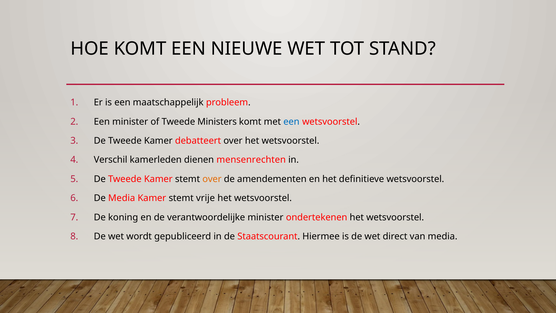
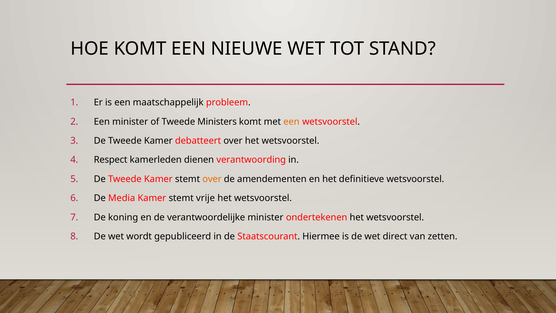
een colour: blue -> orange (291, 122)
Verschil: Verschil -> Respect (111, 160)
mensenrechten: mensenrechten -> verantwoording (251, 160)
van media: media -> zetten (443, 236)
